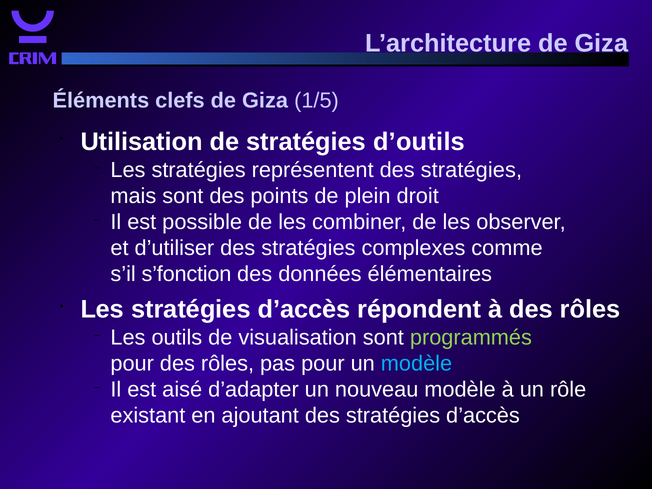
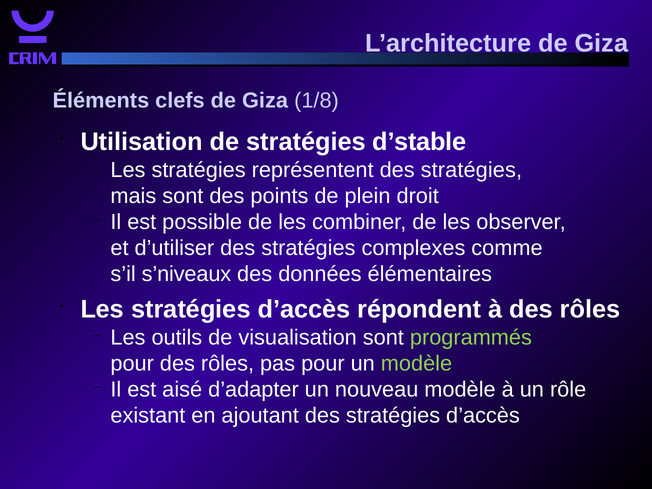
1/5: 1/5 -> 1/8 (317, 101)
d’outils: d’outils -> d’stable (419, 142)
s’fonction: s’fonction -> s’niveaux (186, 274)
modèle colour: light blue -> light green (416, 363)
